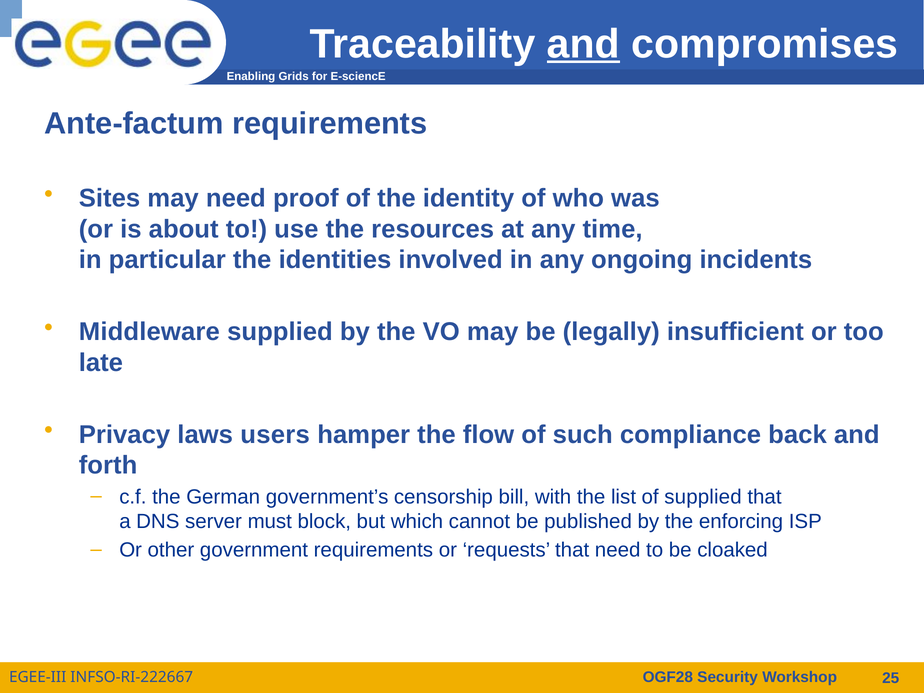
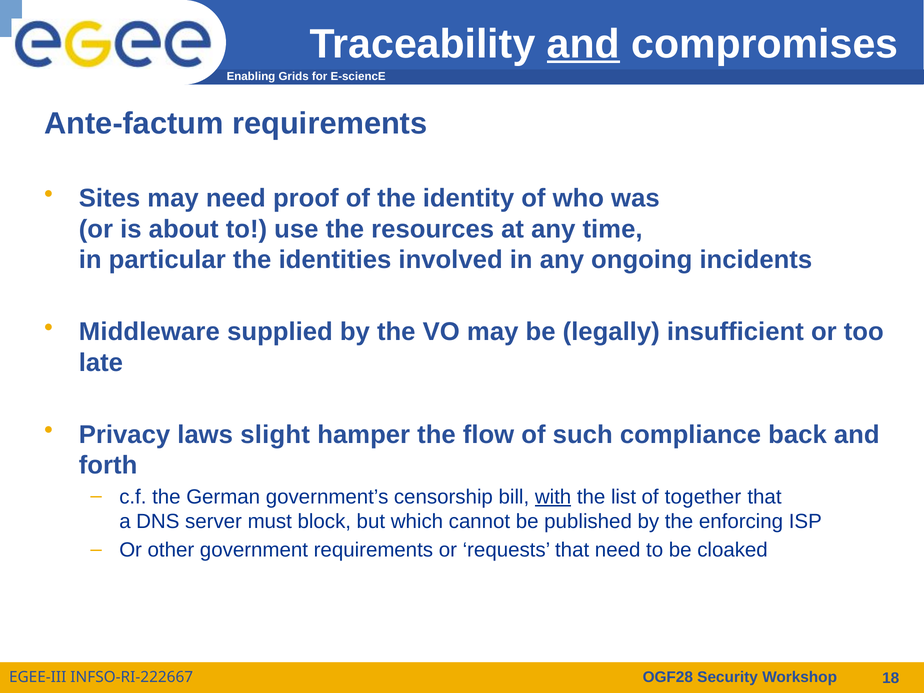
users: users -> slight (275, 435)
with underline: none -> present (553, 497)
of supplied: supplied -> together (703, 497)
25: 25 -> 18 (891, 678)
